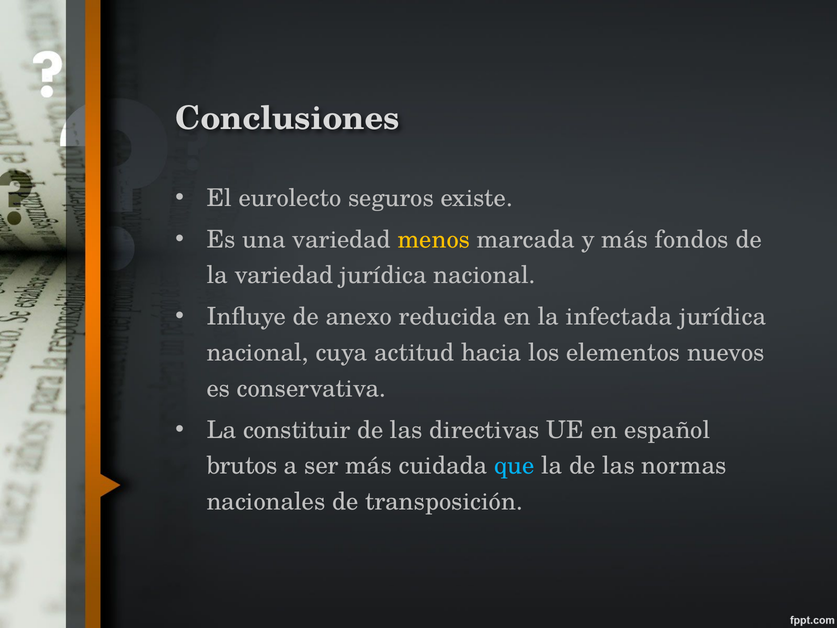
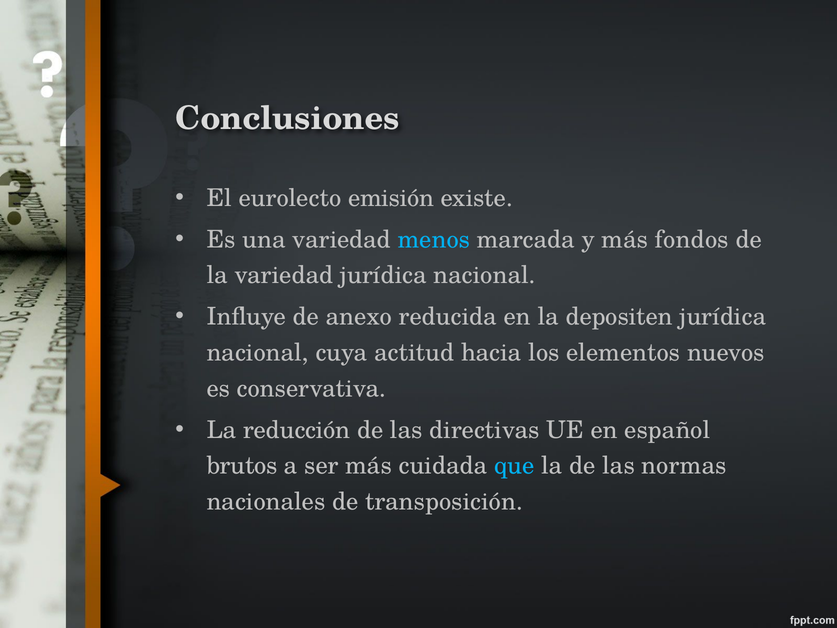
seguros: seguros -> emisión (391, 198)
menos colour: yellow -> light blue (434, 239)
infectada: infectada -> depositen (619, 317)
constituir: constituir -> reducción (297, 430)
